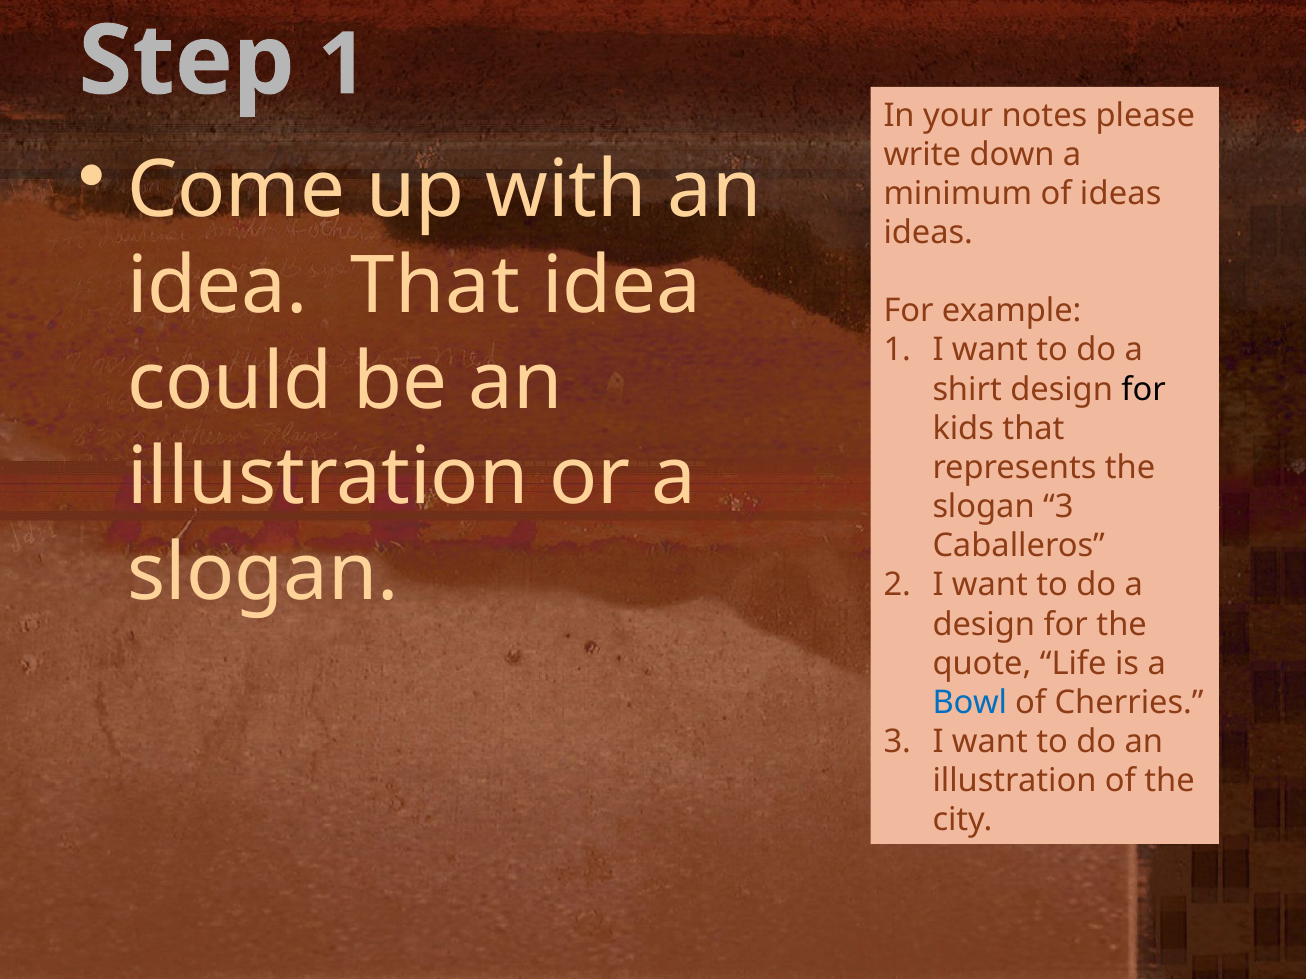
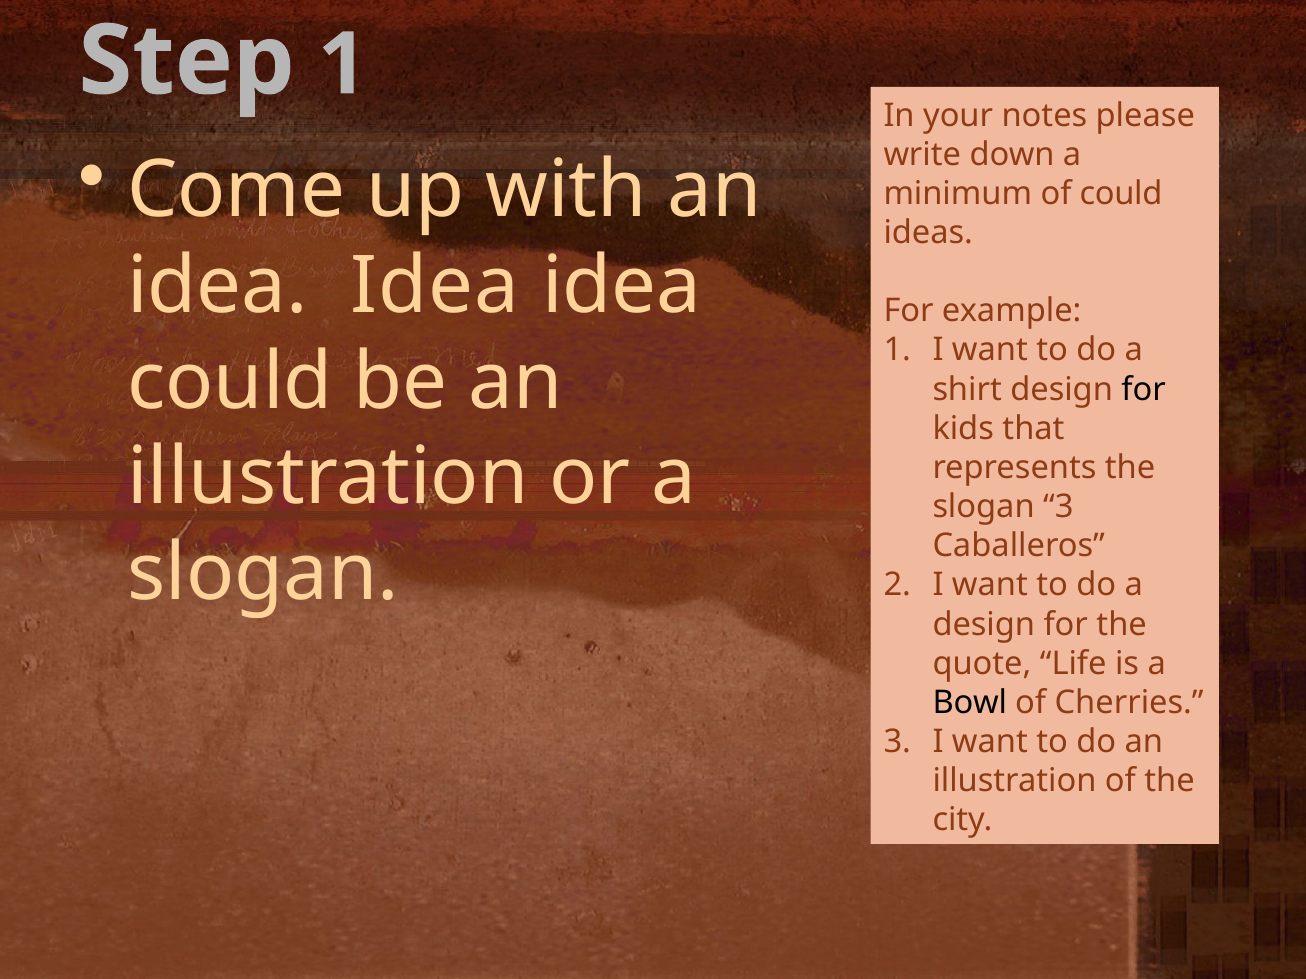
of ideas: ideas -> could (1121, 194)
That: That -> Idea (435, 286)
Bowl colour: blue -> black (970, 703)
